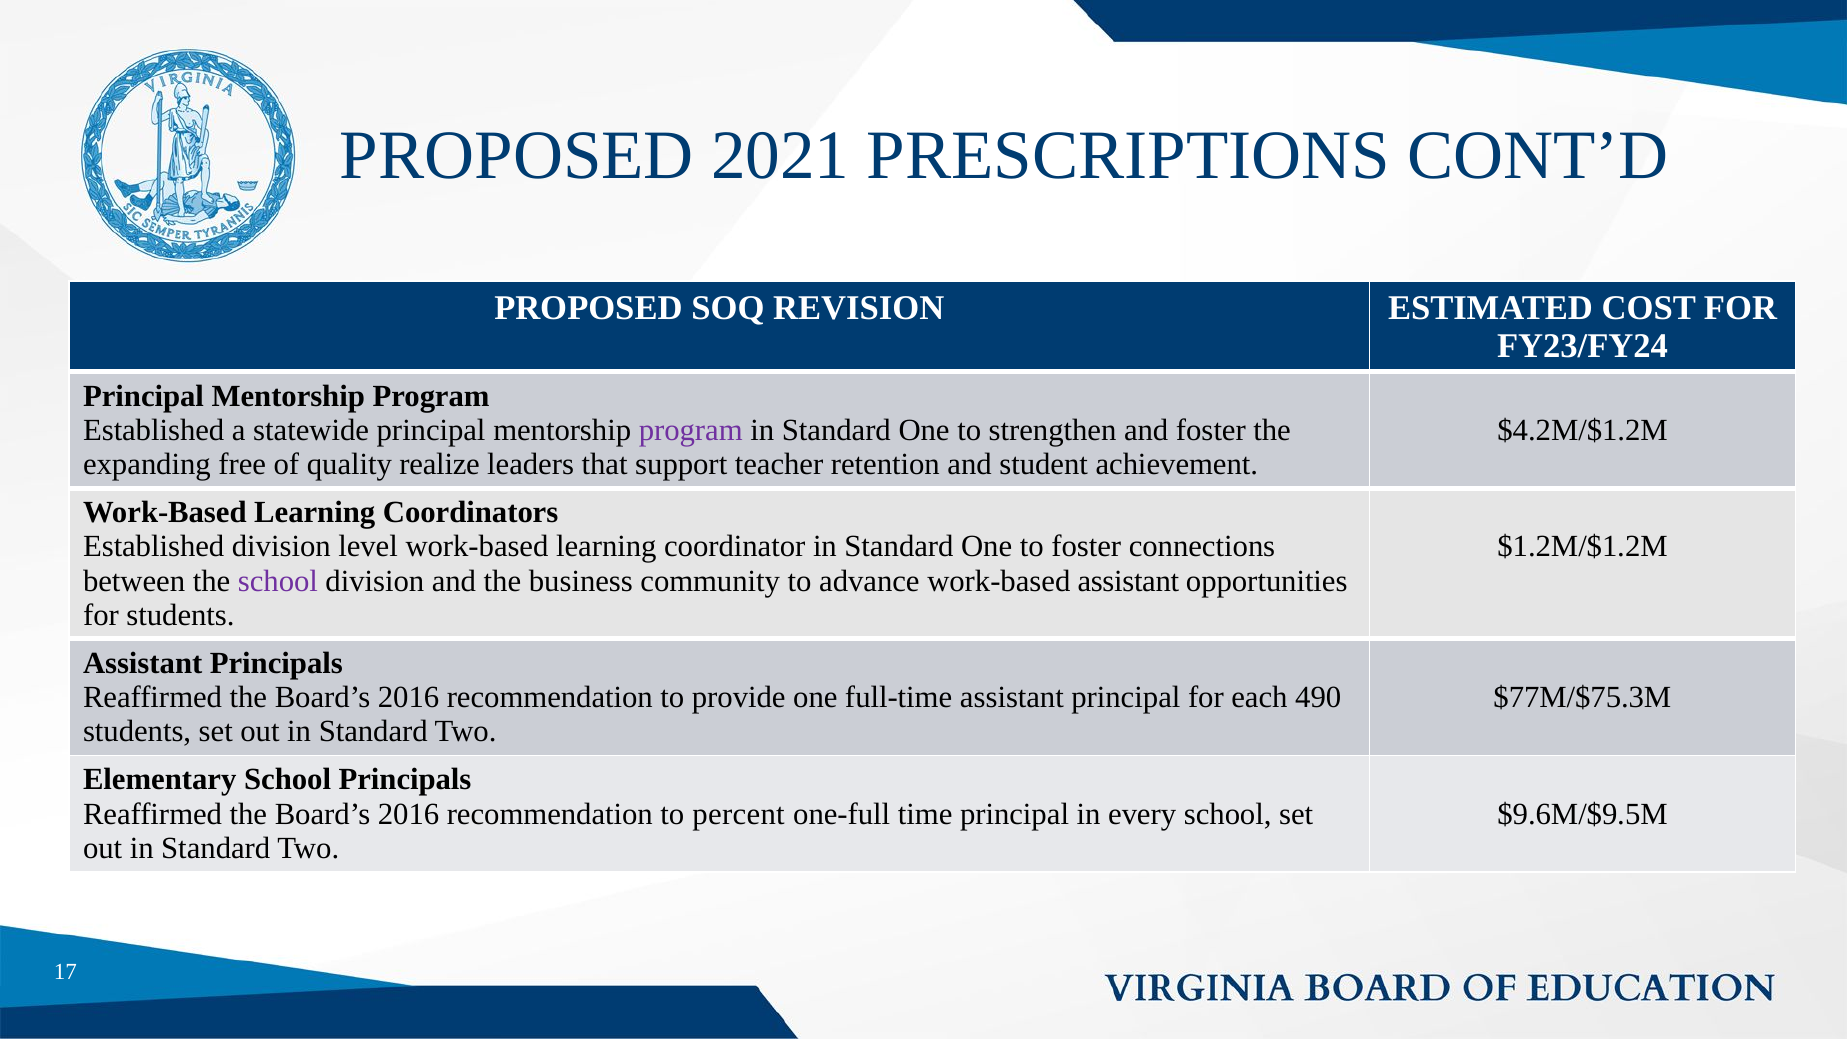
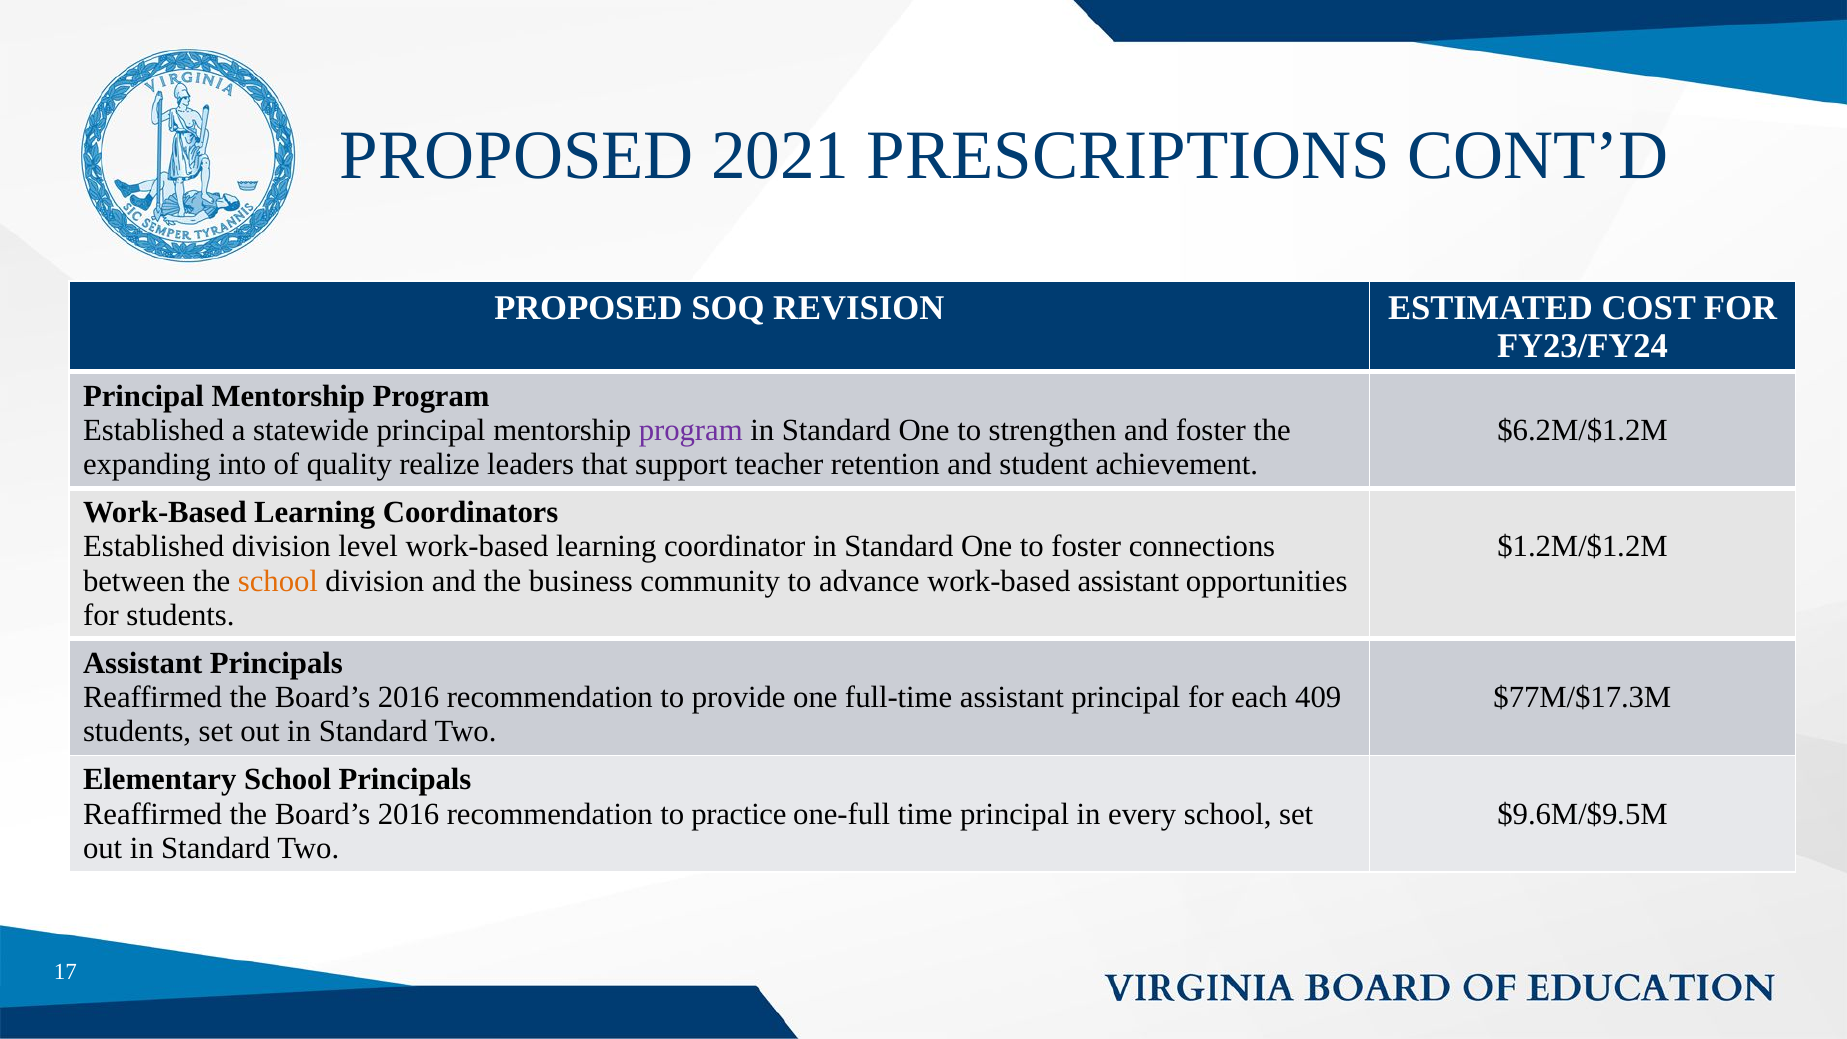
$4.2M/$1.2M: $4.2M/$1.2M -> $6.2M/$1.2M (1583, 430)
free: free -> into (242, 464)
school colour: purple -> orange (278, 581)
490: 490 -> 409 (1318, 697)
$77M/$75.3M: $77M/$75.3M -> $77M/$17.3M (1582, 697)
percent: percent -> practice (739, 814)
